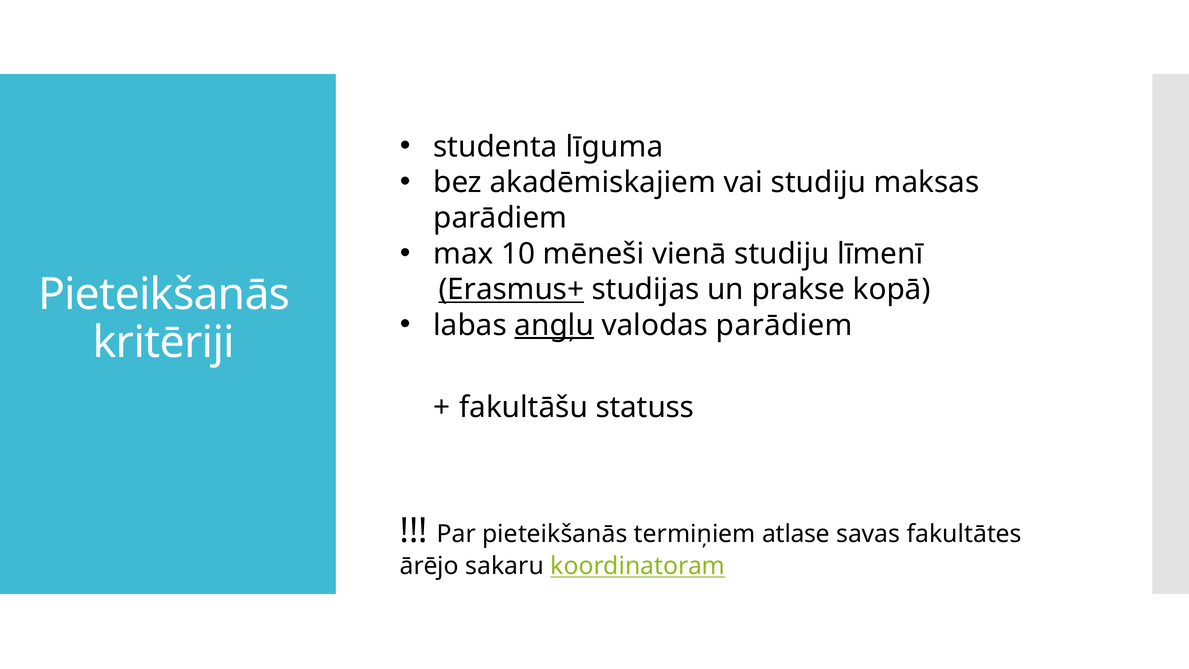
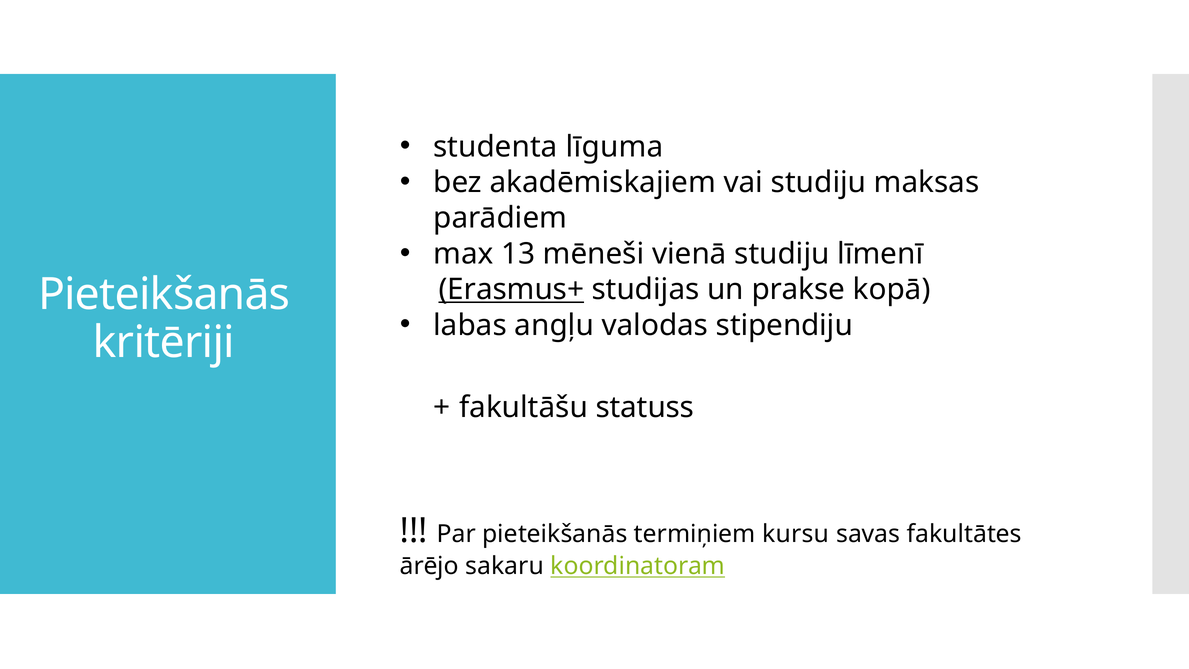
10: 10 -> 13 (518, 254)
angļu underline: present -> none (554, 325)
valodas parādiem: parādiem -> stipendiju (784, 325)
atlase: atlase -> kursu (796, 534)
